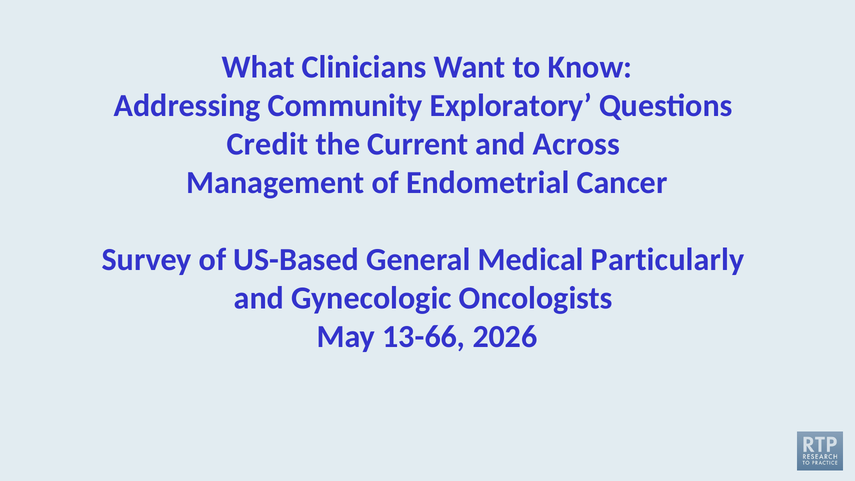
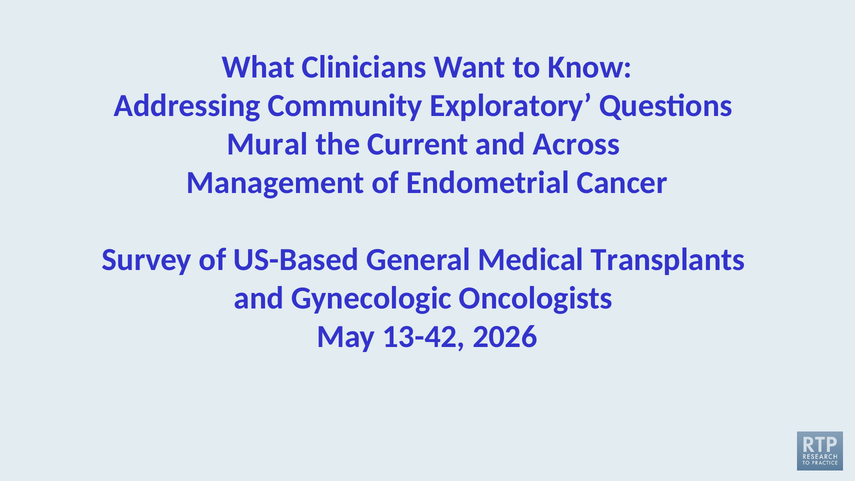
Credit: Credit -> Mural (267, 144)
Particularly: Particularly -> Transplants (668, 260)
13-66: 13-66 -> 13-42 (424, 337)
